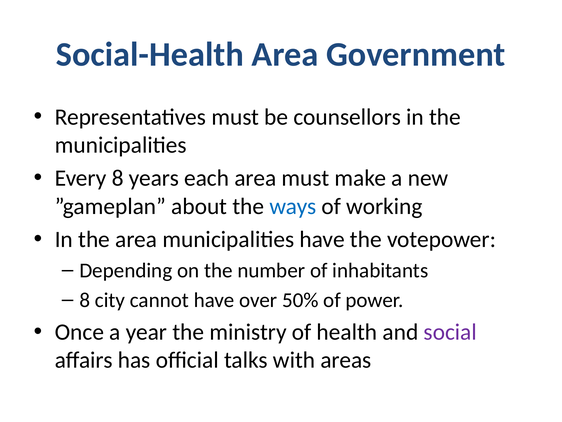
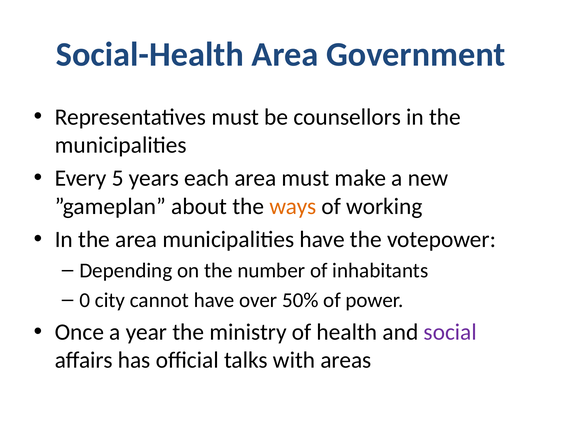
Every 8: 8 -> 5 (118, 178)
ways colour: blue -> orange (293, 206)
8: 8 -> 0 (85, 300)
